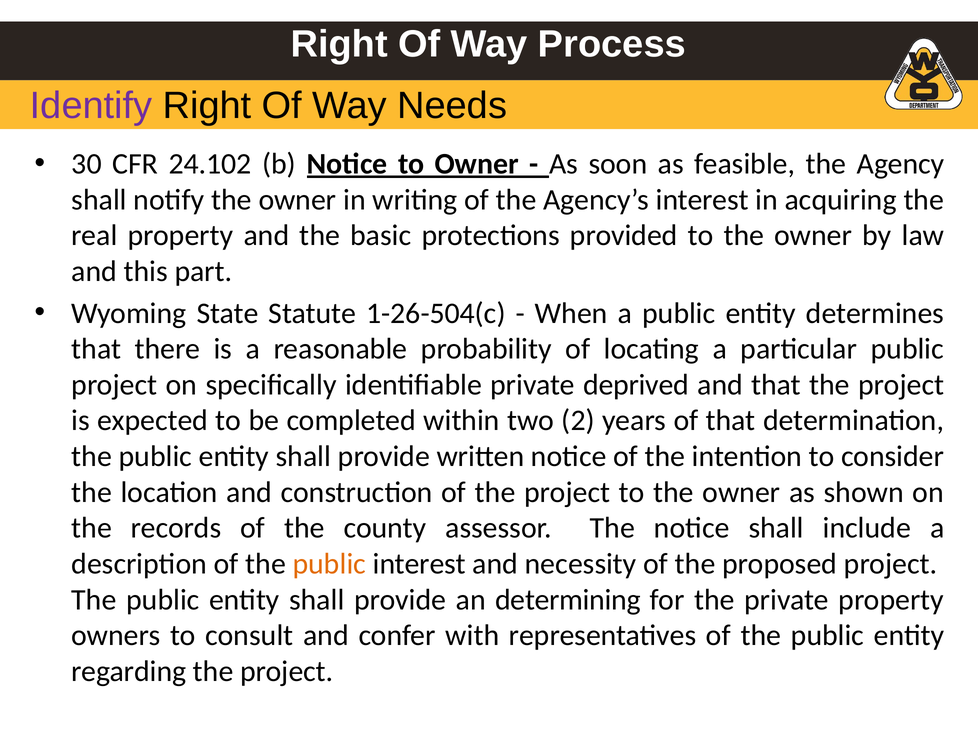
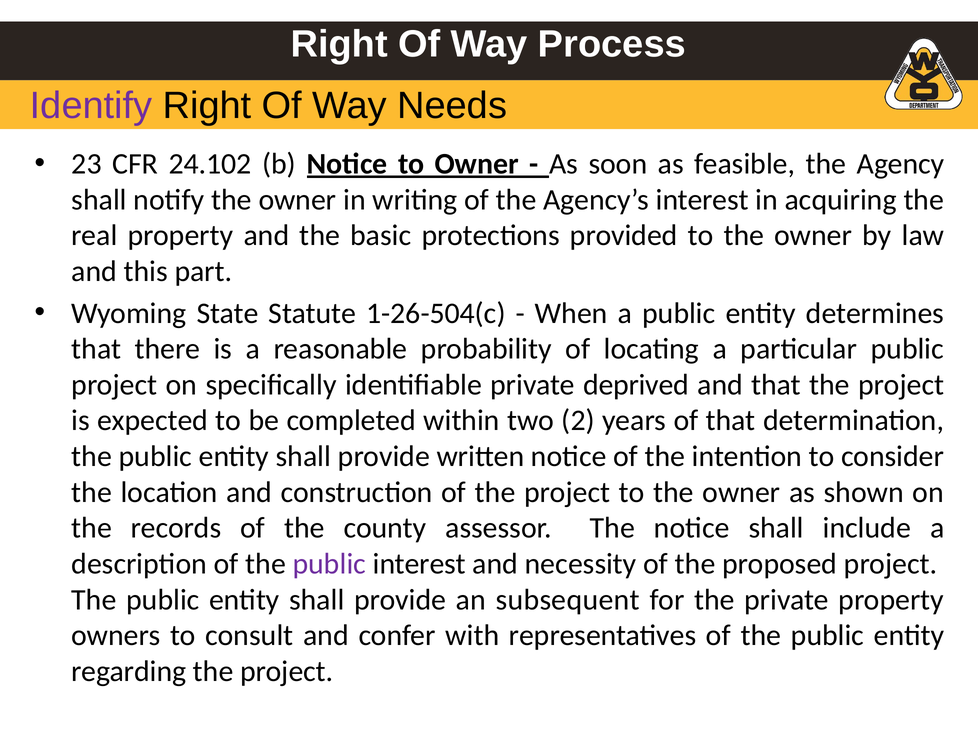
30: 30 -> 23 (87, 164)
public colour: orange -> purple (329, 564)
determining: determining -> subsequent (568, 600)
